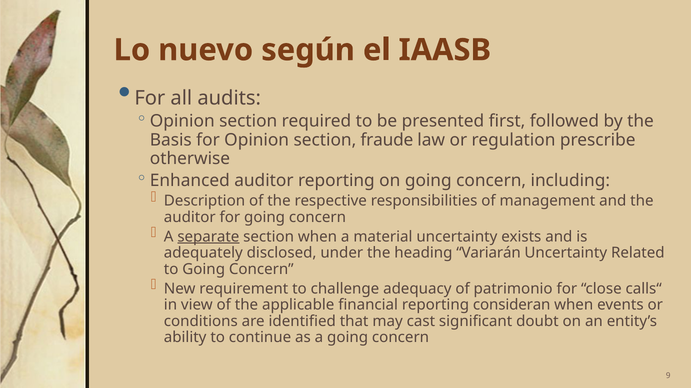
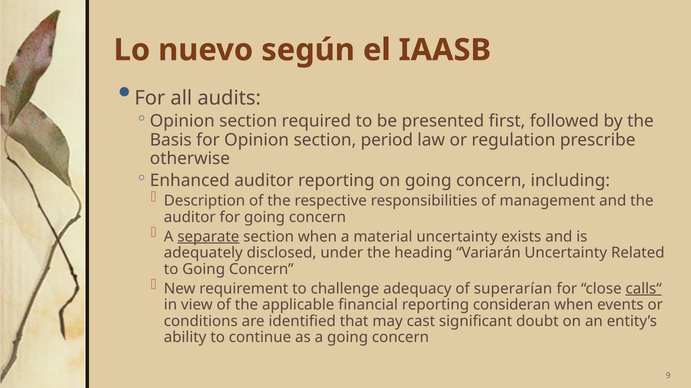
fraude: fraude -> period (387, 140)
patrimonio: patrimonio -> superarían (513, 289)
calls“ underline: none -> present (644, 289)
